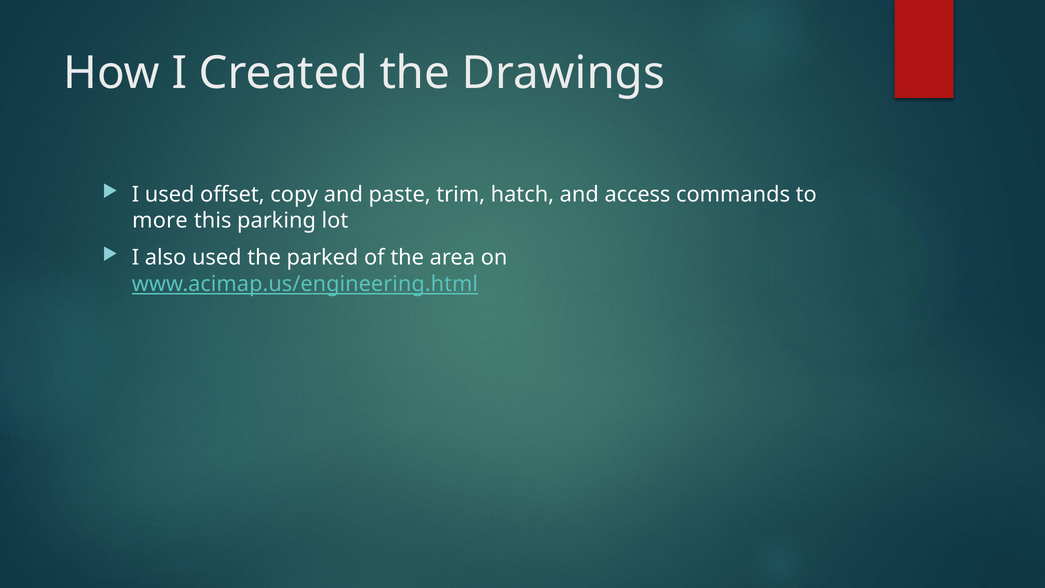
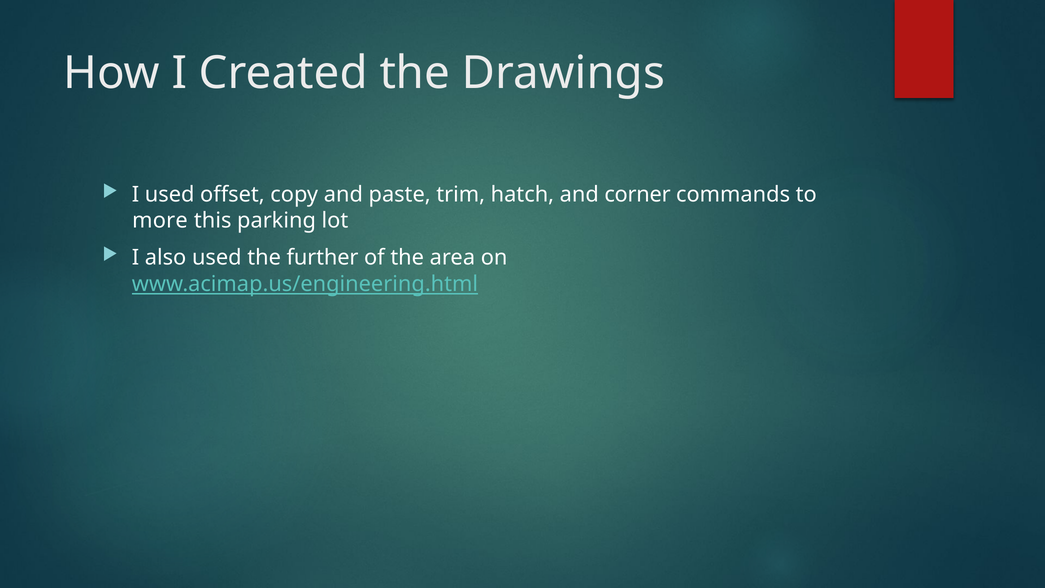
access: access -> corner (638, 194)
parked: parked -> further (323, 258)
